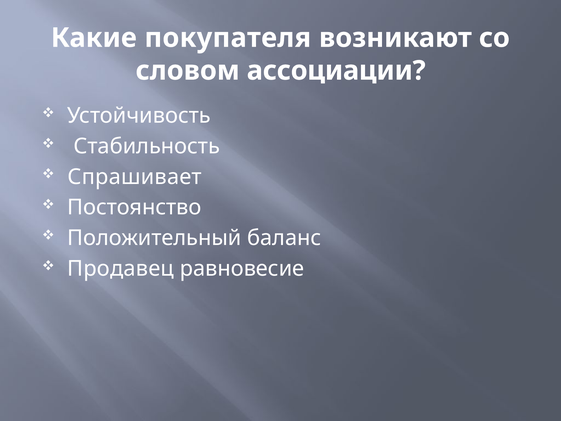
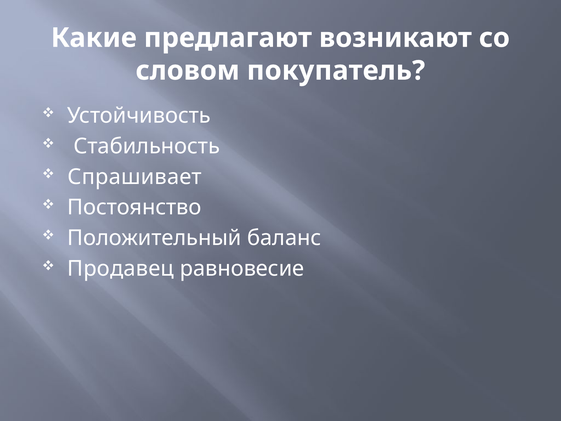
покупателя: покупателя -> предлагают (228, 38)
ассоциации: ассоциации -> покупатель (336, 71)
